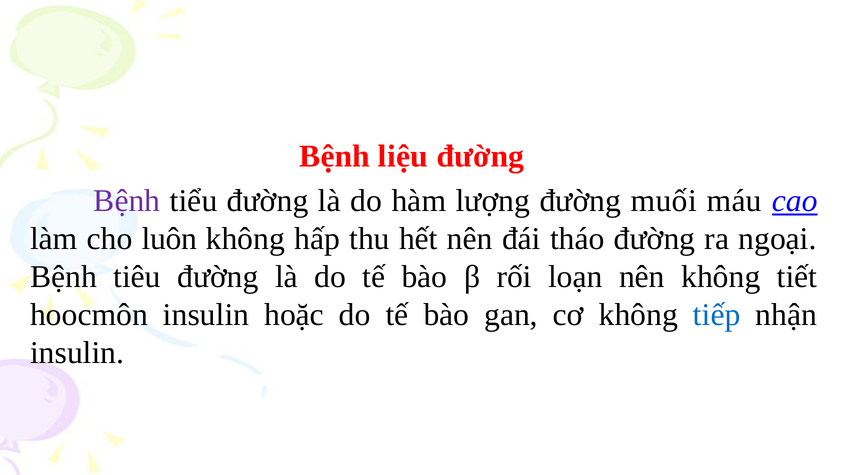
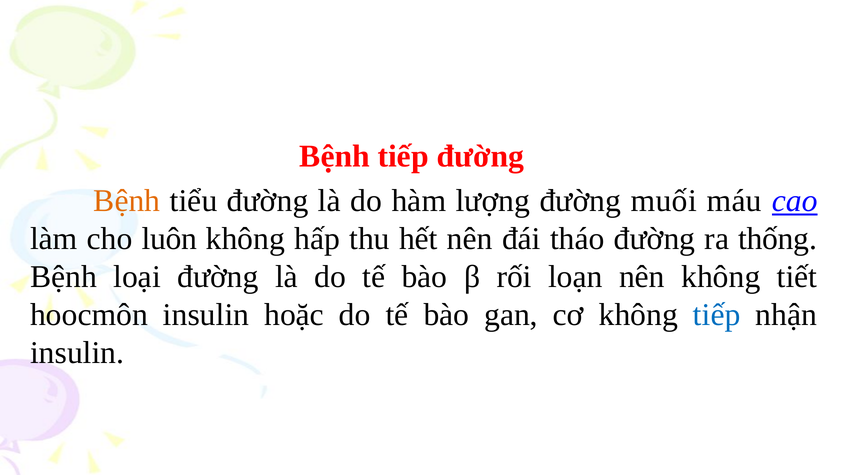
Bệnh liệu: liệu -> tiếp (403, 156)
Bệnh colour: purple -> orange (127, 201)
ngoại: ngoại -> thống (778, 239)
tiêu: tiêu -> loại (137, 277)
